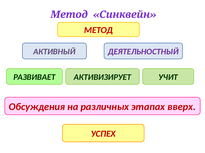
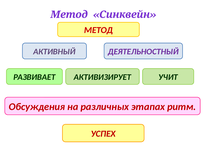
вверх: вверх -> ритм (182, 107)
